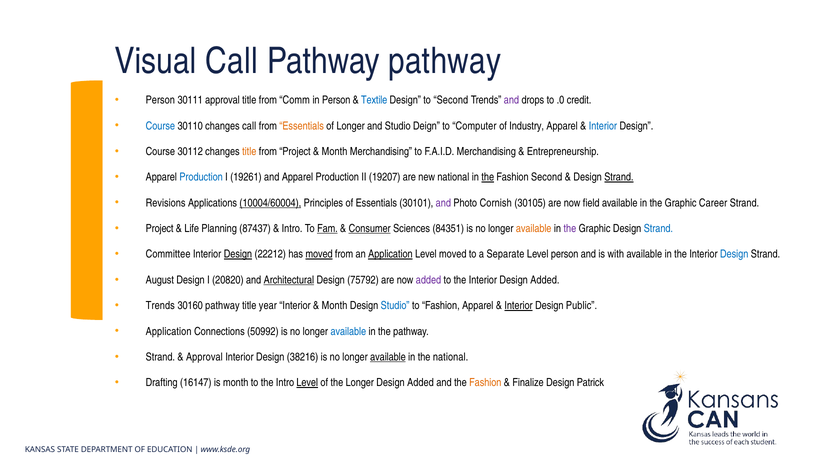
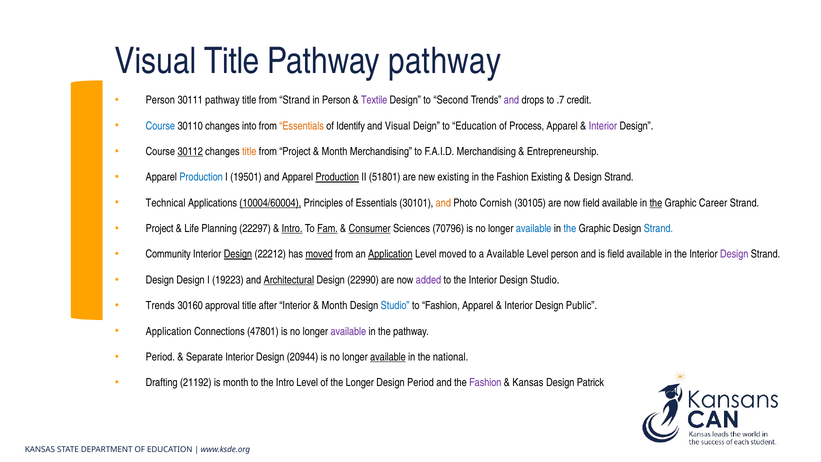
Visual Call: Call -> Title (232, 61)
30111 approval: approval -> pathway (222, 100)
from Comm: Comm -> Strand (295, 100)
Textile colour: blue -> purple (374, 100)
.0: .0 -> .7 (560, 100)
changes call: call -> into (249, 126)
of Longer: Longer -> Identify (351, 126)
and Studio: Studio -> Visual (398, 126)
to Computer: Computer -> Education (474, 126)
Industry: Industry -> Process (527, 126)
Interior colour: blue -> purple (603, 126)
30112 underline: none -> present (190, 152)
19261: 19261 -> 19501 (246, 177)
Production underline: none -> present (337, 177)
19207: 19207 -> 51801 (385, 177)
new national: national -> existing (453, 177)
the underline: present -> none (488, 177)
Fashion Second: Second -> Existing (547, 177)
Strand underline: present -> none (619, 177)
Revisions: Revisions -> Technical (166, 203)
and colour: purple -> orange (443, 203)
the underline: none -> present (656, 203)
87437: 87437 -> 22297 (255, 229)
Intro underline: none -> present (292, 229)
84351: 84351 -> 70796 (448, 229)
available colour: orange -> blue (534, 229)
the colour: purple -> blue (570, 229)
Committee: Committee -> Community (168, 254)
a Separate: Separate -> Available (505, 254)
is with: with -> field (616, 254)
Design colour: blue -> purple (734, 254)
August: August -> Design (160, 280)
20820: 20820 -> 19223 (228, 280)
75792: 75792 -> 22990 (363, 280)
Interior Design Added: Added -> Studio (545, 280)
30160 pathway: pathway -> approval (222, 306)
year: year -> after (268, 306)
Interior underline: present -> none (519, 306)
50992: 50992 -> 47801 (263, 331)
available colour: blue -> purple (348, 331)
Strand: Strand -> Period (160, 357)
Approval: Approval -> Separate (204, 357)
38216: 38216 -> 20944 (303, 357)
16147: 16147 -> 21192 (196, 383)
Level underline: present -> none (307, 383)
Added: Added -> Period (420, 383)
Fashion colour: orange -> purple (485, 383)
Finalize: Finalize -> Kansas (528, 383)
